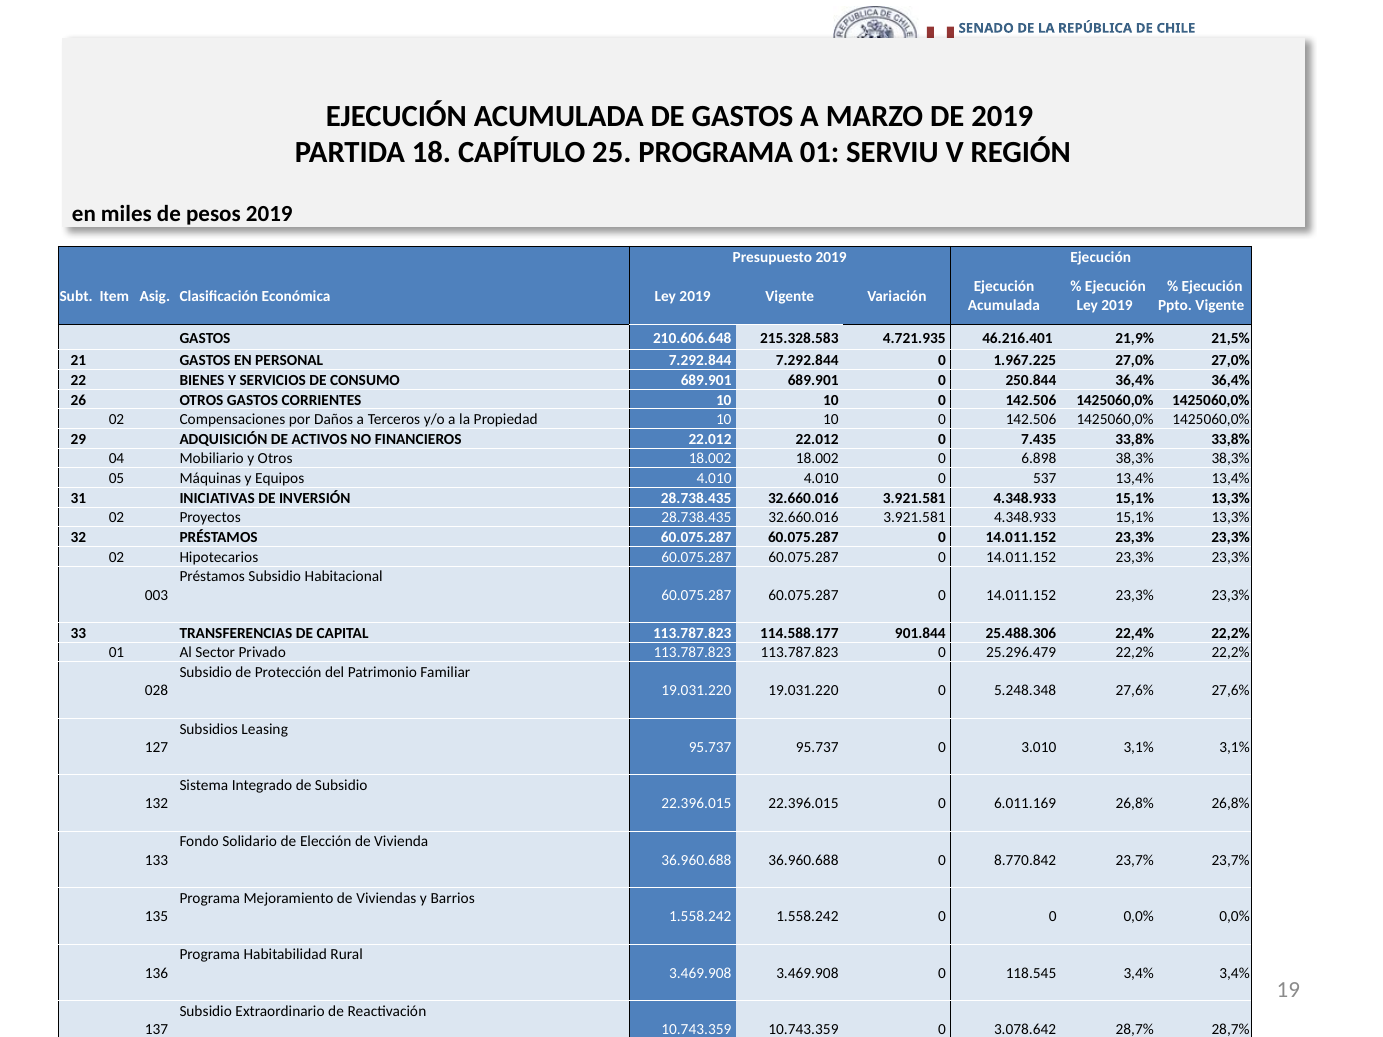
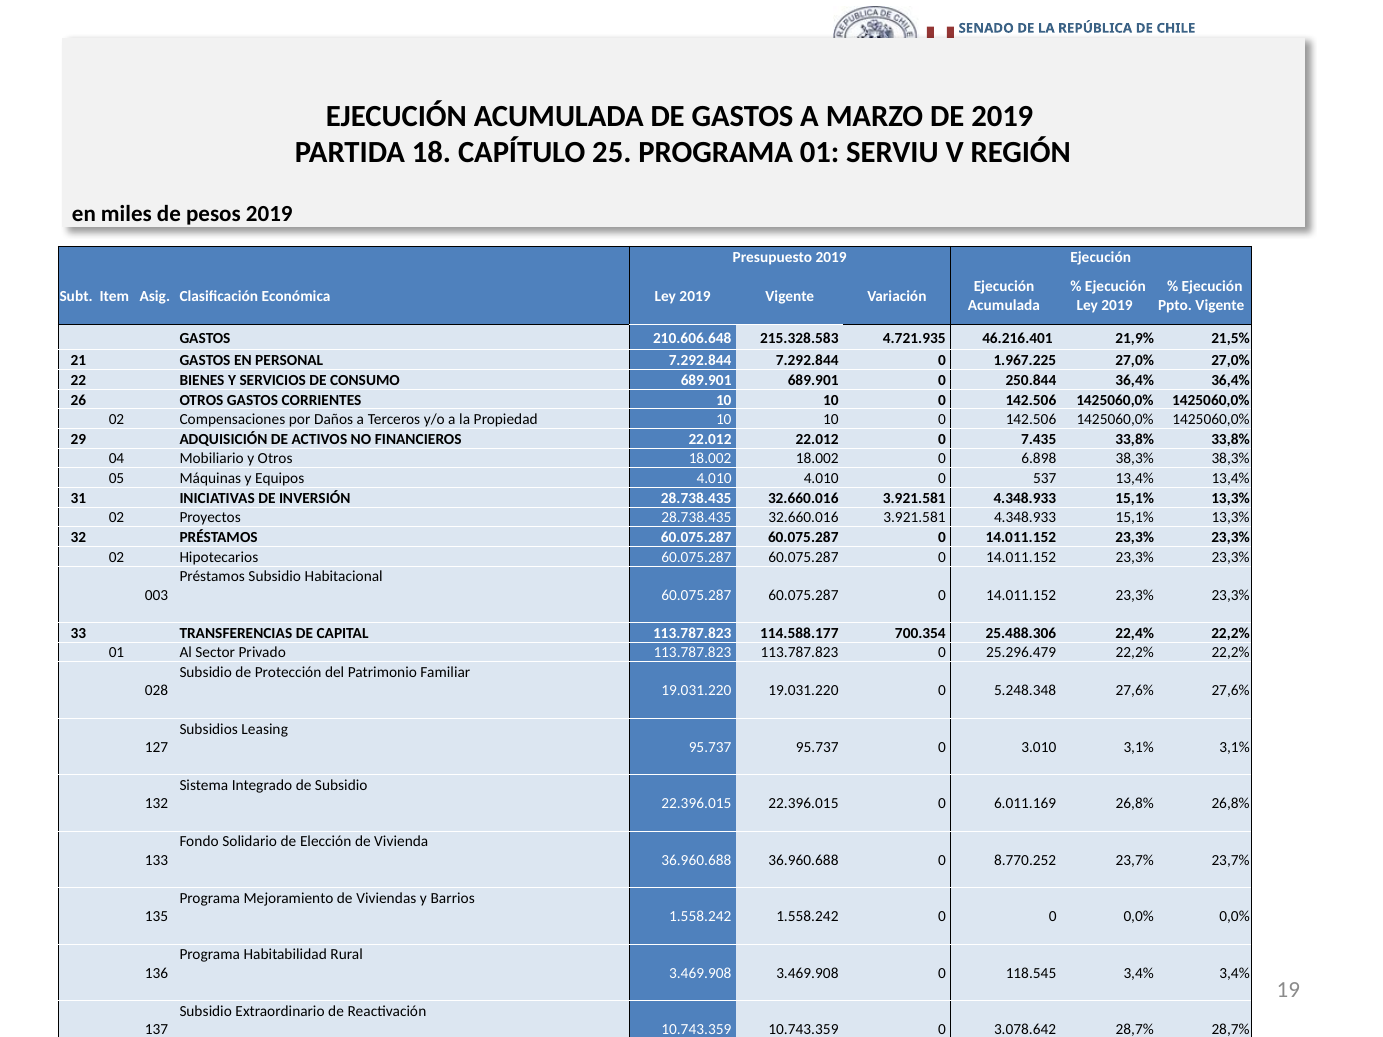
901.844: 901.844 -> 700.354 (920, 633)
8.770.842: 8.770.842 -> 8.770.252 (1025, 860)
